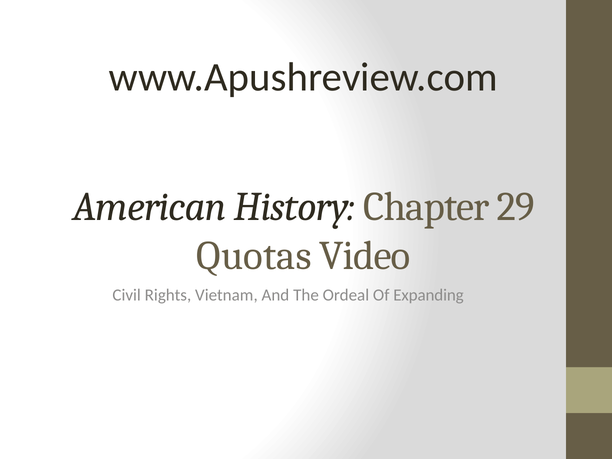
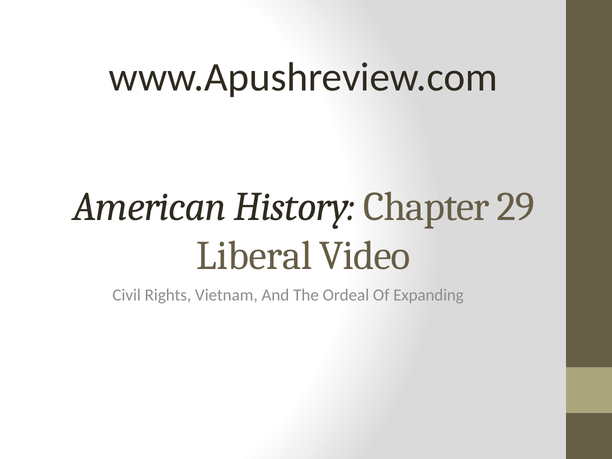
Quotas: Quotas -> Liberal (254, 256)
